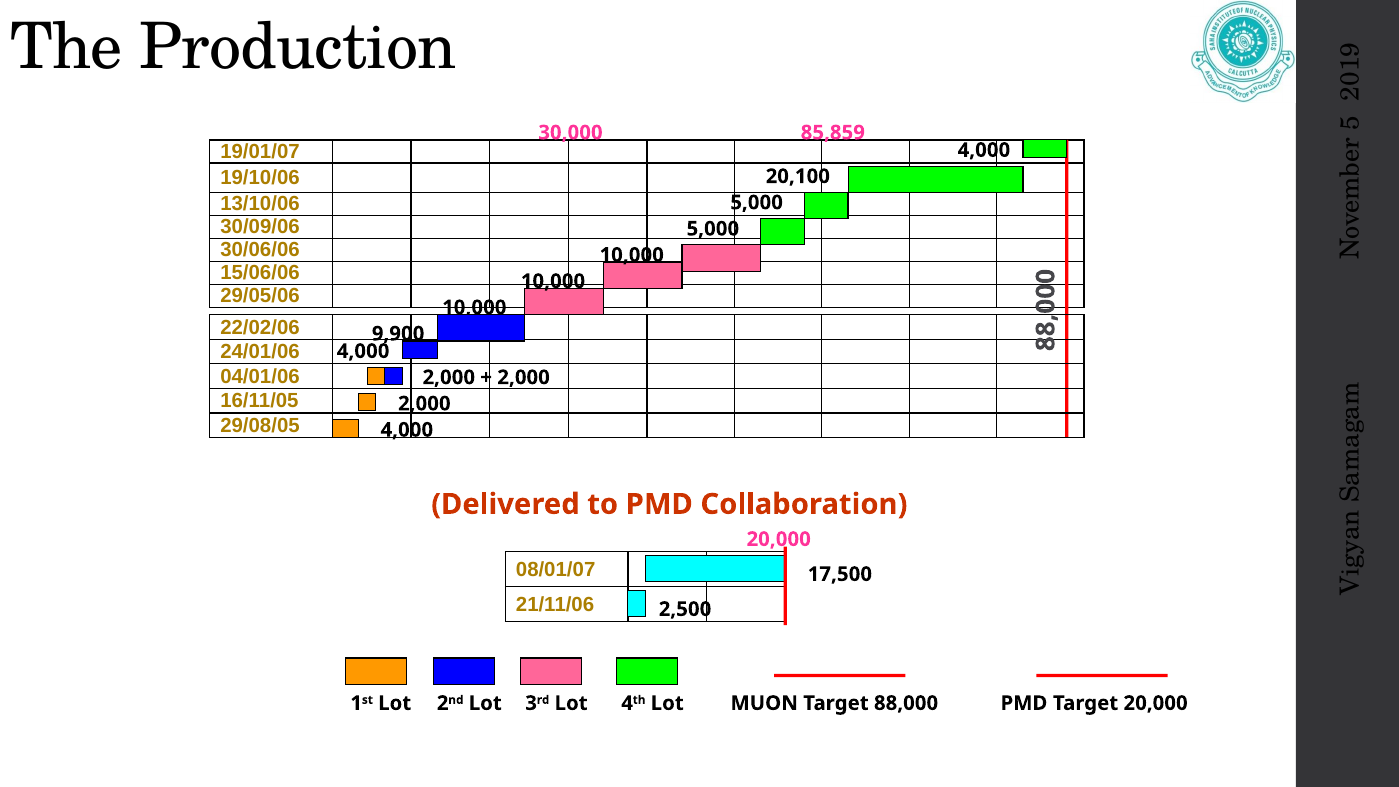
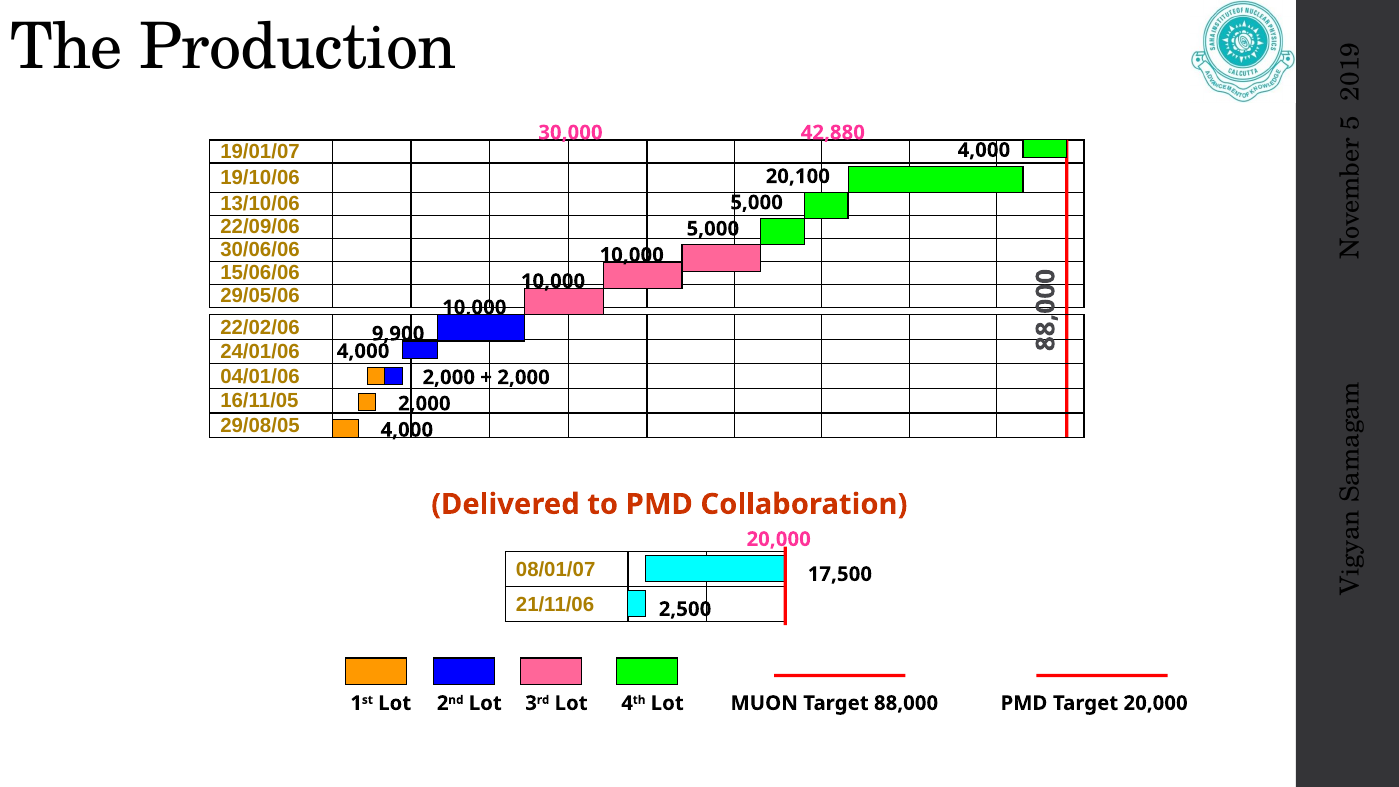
85,859: 85,859 -> 42,880 (833, 133)
30/09/06: 30/09/06 -> 22/09/06 (260, 227)
